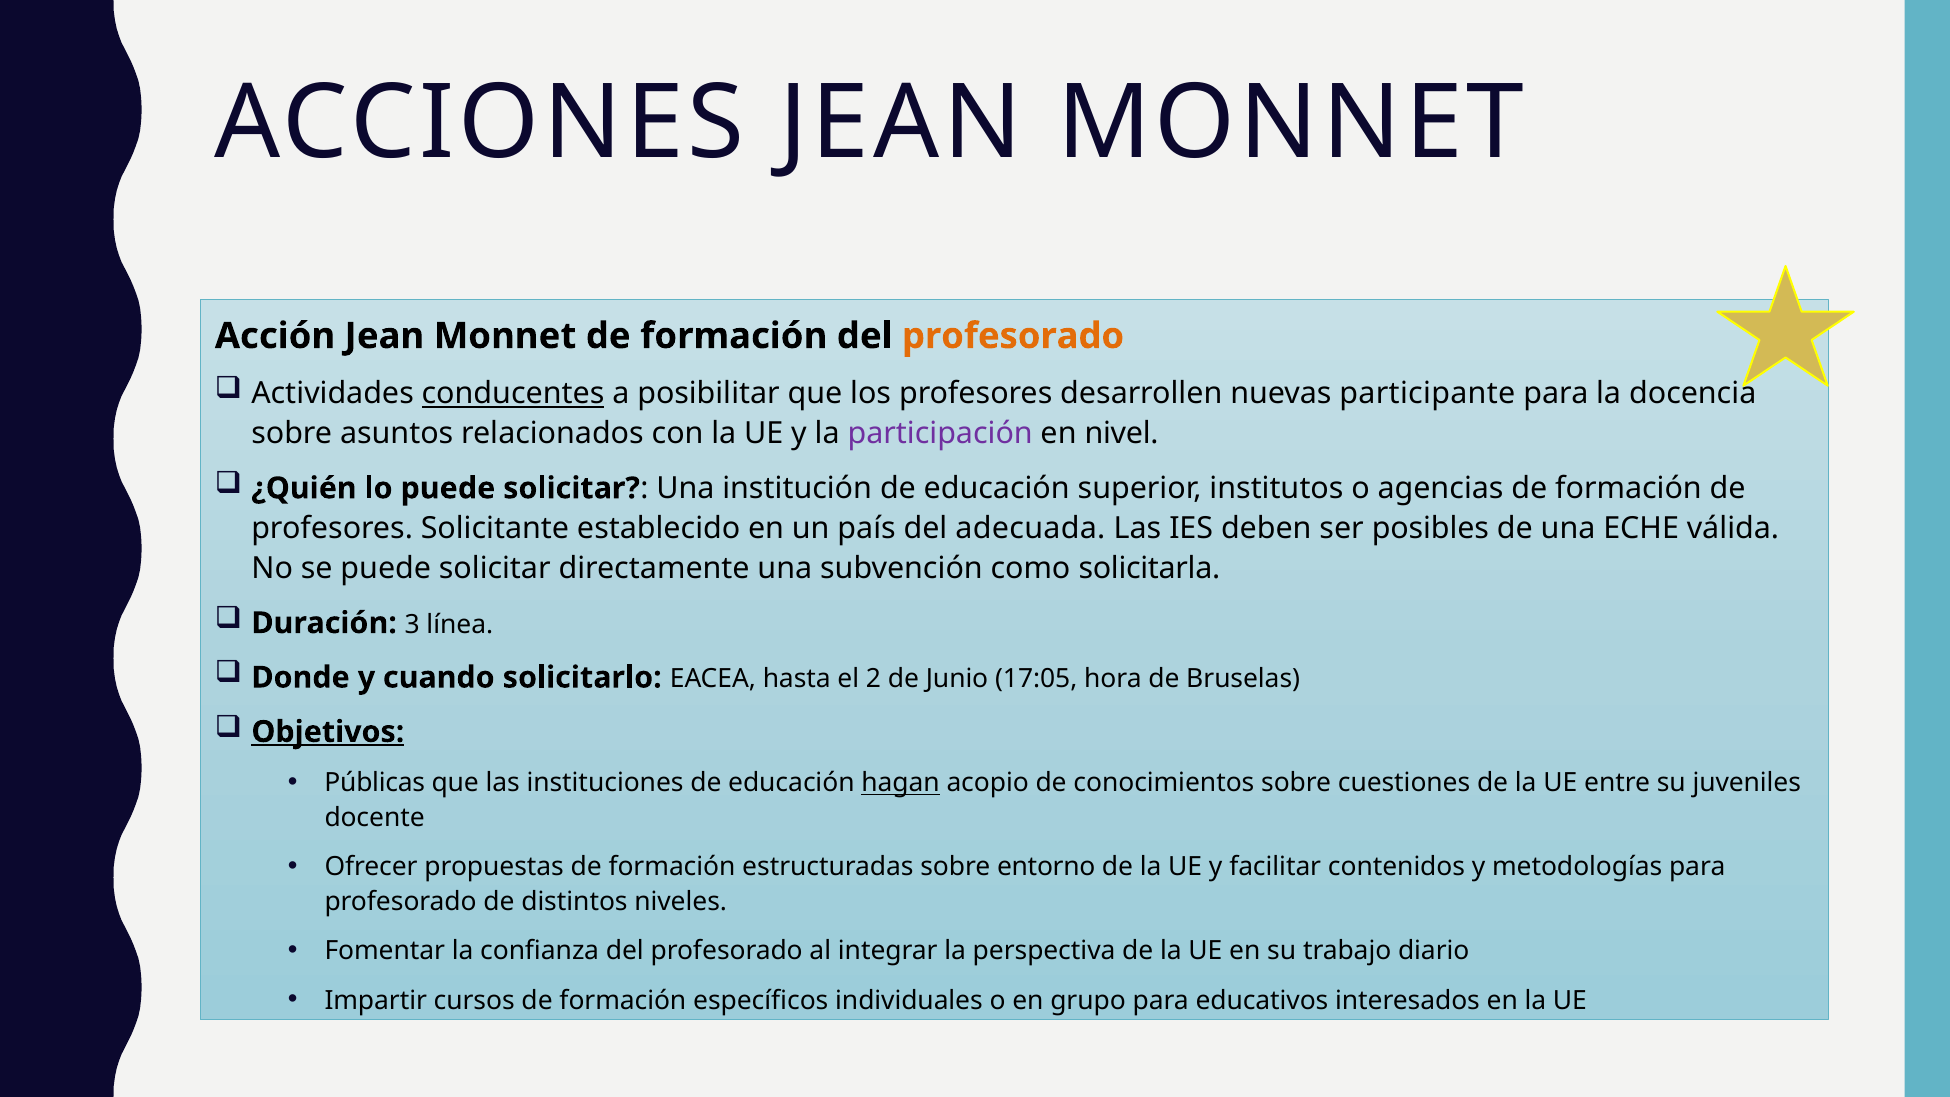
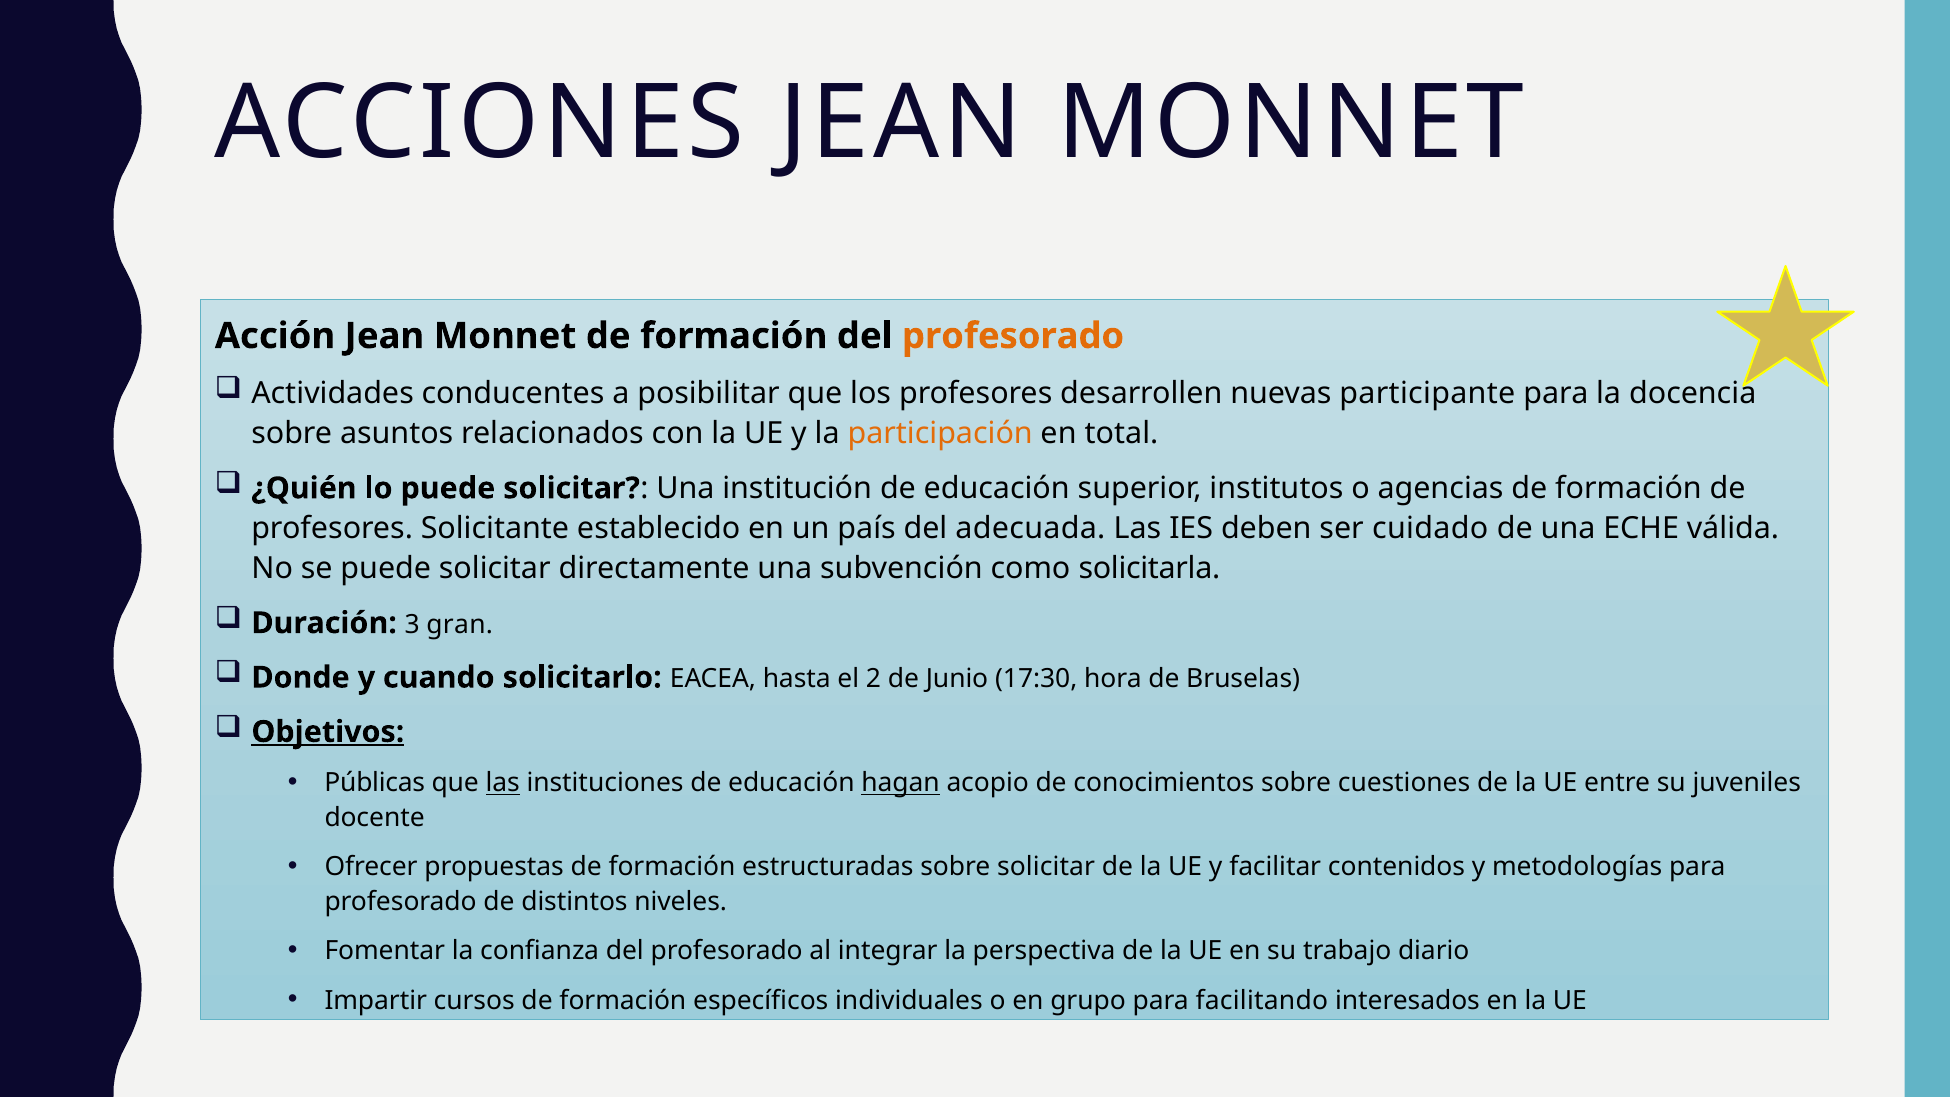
conducentes underline: present -> none (513, 394)
participación colour: purple -> orange (940, 434)
nivel: nivel -> total (1121, 434)
posibles: posibles -> cuidado (1430, 528)
línea: línea -> gran (460, 624)
17:05: 17:05 -> 17:30 (1036, 679)
las underline: none -> present (503, 783)
sobre entorno: entorno -> solicitar (1046, 867)
educativos: educativos -> facilitando (1262, 1000)
